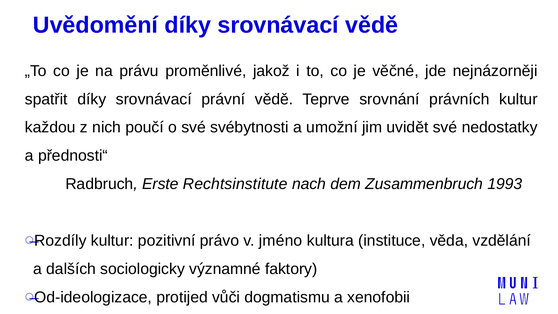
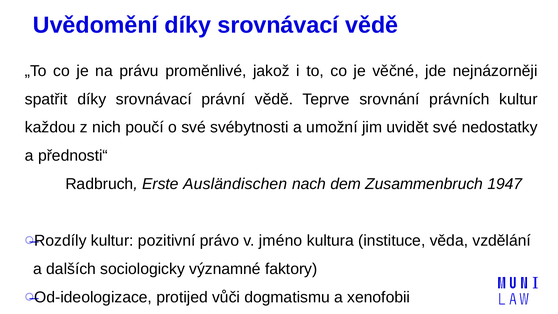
Rechtsinstitute: Rechtsinstitute -> Ausländischen (235, 184)
1993: 1993 -> 1947 (505, 184)
